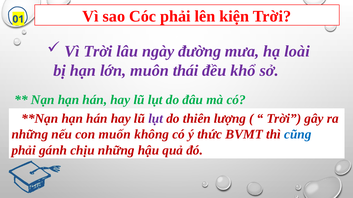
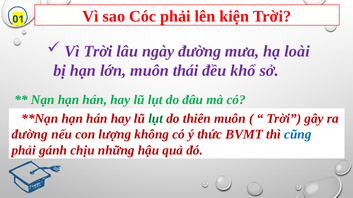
lụt colour: purple -> green (156, 119)
thiên lượng: lượng -> muôn (230, 119)
những: những -> đường (30, 135)
muốn: muốn -> lượng (115, 135)
